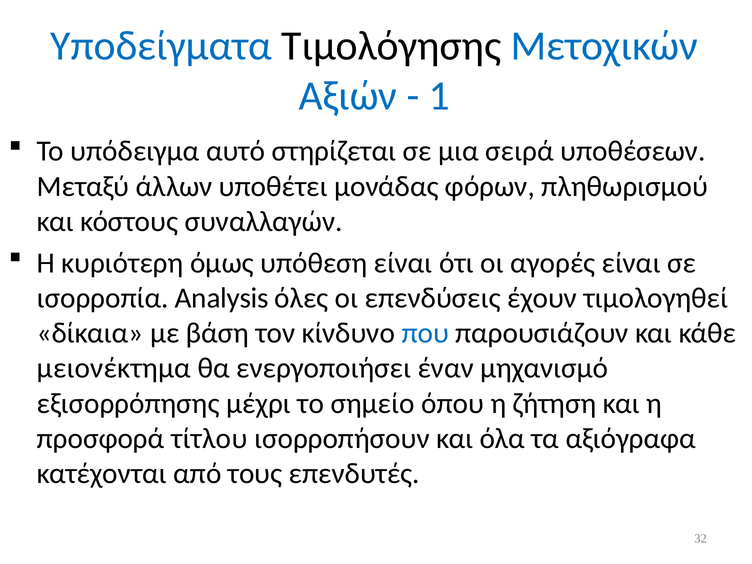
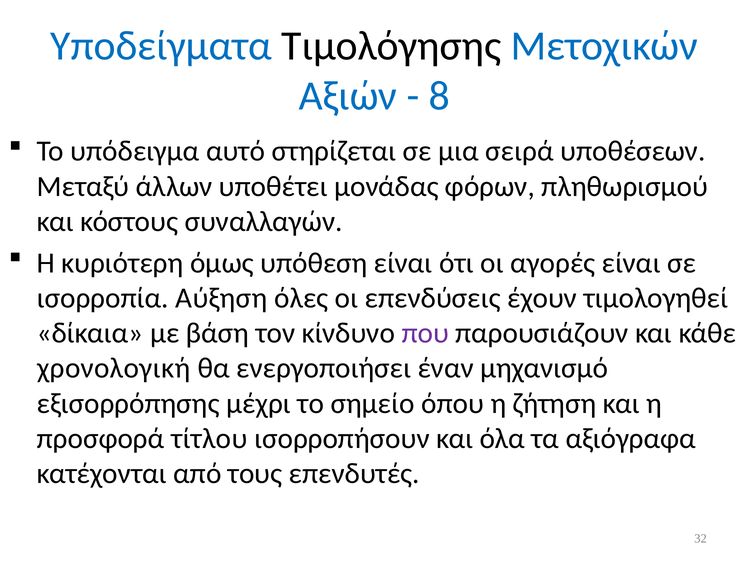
1: 1 -> 8 (439, 96)
Analysis: Analysis -> Αύξηση (221, 298)
που colour: blue -> purple (425, 333)
μειονέκτημα: μειονέκτημα -> χρονολογική (114, 368)
